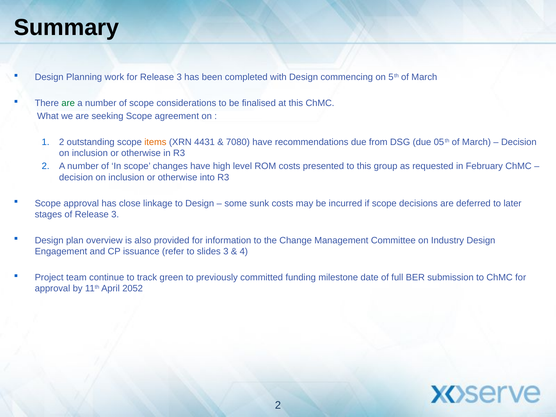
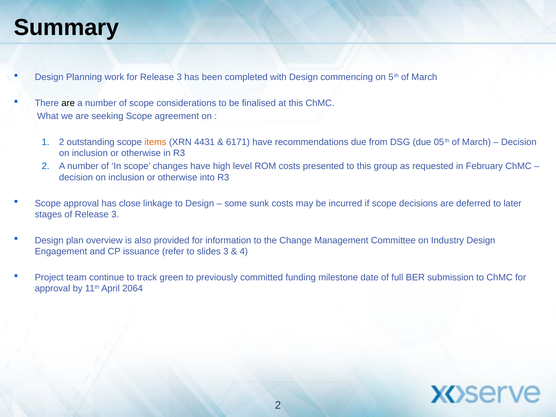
are colour: green -> black (68, 103)
7080: 7080 -> 6171 (238, 142)
2052: 2052 -> 2064 (133, 289)
